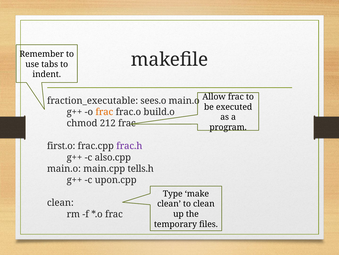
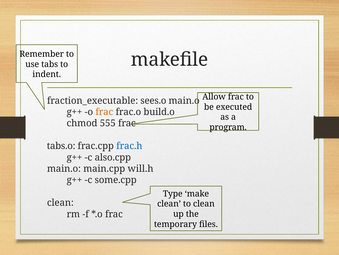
212: 212 -> 555 (108, 123)
first.o: first.o -> tabs.o (61, 146)
frac.h colour: purple -> blue (129, 146)
tells.h: tells.h -> will.h (141, 168)
upon.cpp: upon.cpp -> some.cpp (116, 180)
